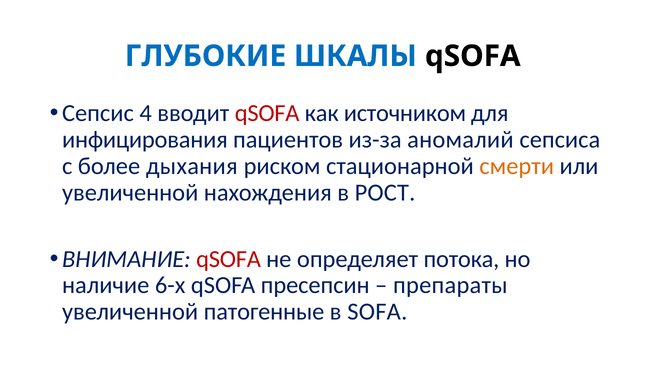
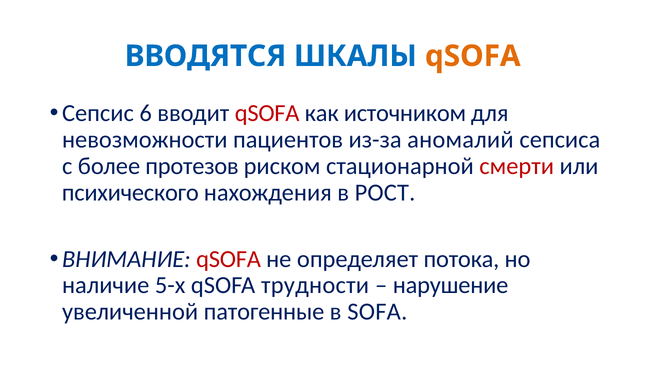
ГЛУБОКИЕ: ГЛУБОКИЕ -> ВВОДЯТСЯ (206, 56)
qSOFA colour: black -> orange (473, 56)
4: 4 -> 6 (146, 113)
инфицирования: инфицирования -> невозможности (145, 140)
дыхания: дыхания -> протезов (192, 166)
смерти colour: orange -> red (517, 166)
увеличенной: увеличенной -> психического (130, 193)
6-х: 6-х -> 5-х (170, 286)
пресепсин: пресепсин -> трудности (315, 286)
препараты: препараты -> нарушение (451, 286)
